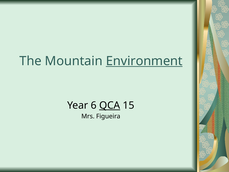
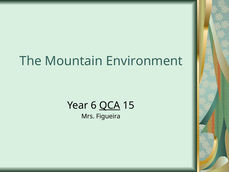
Environment underline: present -> none (144, 61)
